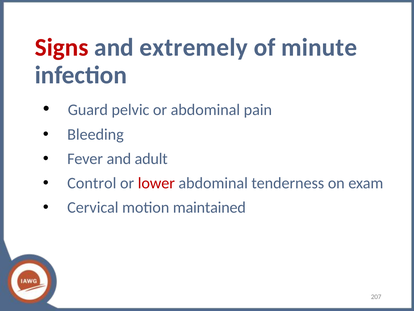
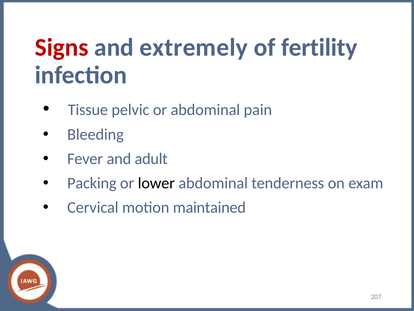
minute: minute -> fertility (319, 48)
Guard: Guard -> Tissue (88, 110)
Control: Control -> Packing (92, 183)
lower colour: red -> black (156, 183)
